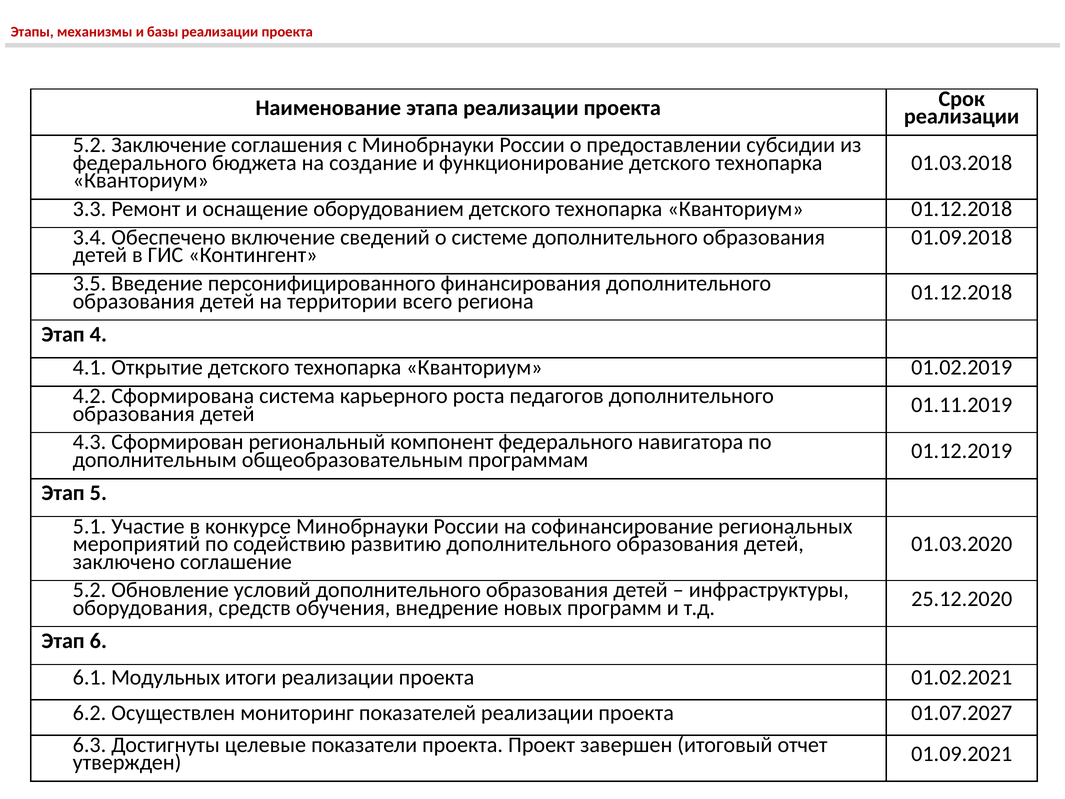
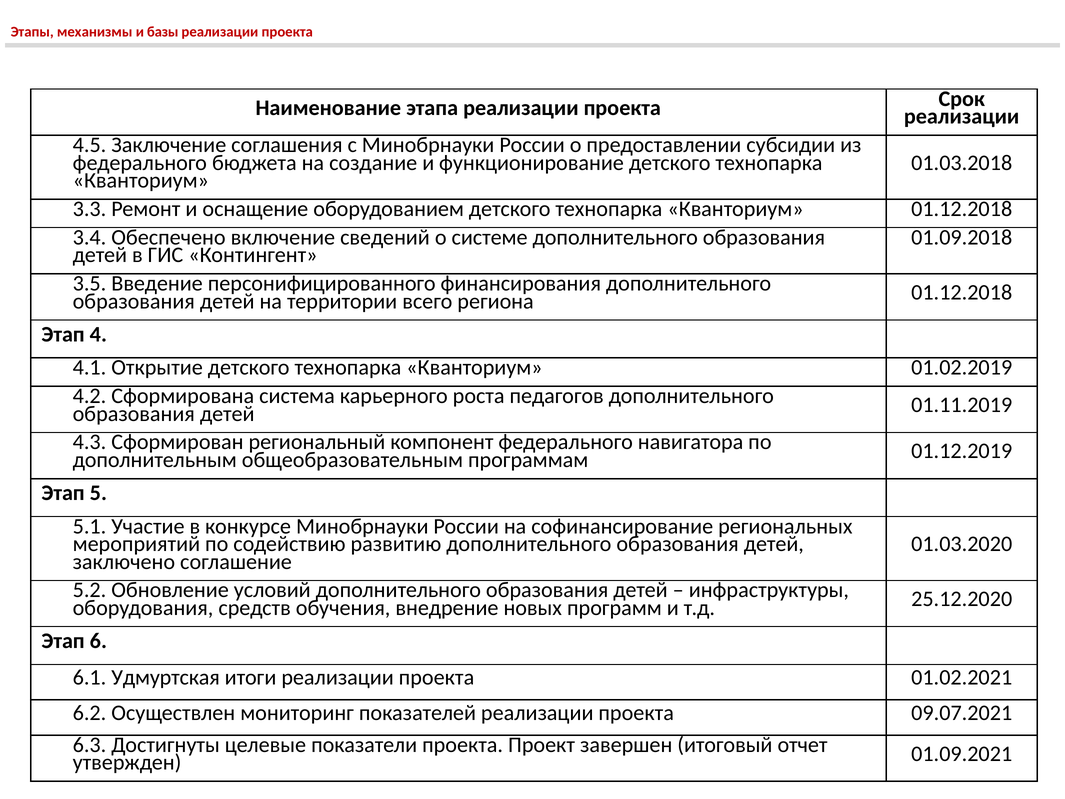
5.2: 5.2 -> 4.5 (90, 145)
Модульных: Модульных -> Удмуртская (166, 677)
01.07.2027: 01.07.2027 -> 09.07.2021 (962, 713)
